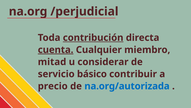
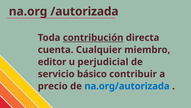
/perjudicial: /perjudicial -> /autorizada (84, 11)
cuenta underline: present -> none (56, 50)
mitad: mitad -> editor (52, 62)
considerar: considerar -> perjudicial (103, 62)
